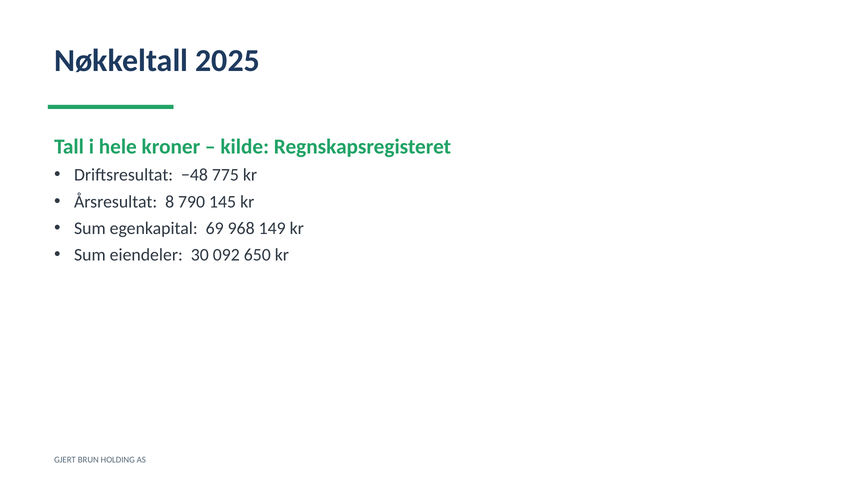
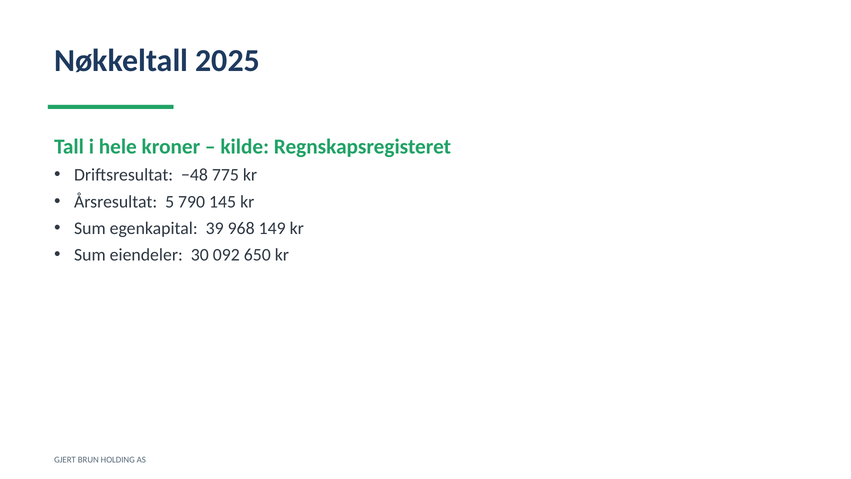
8: 8 -> 5 (170, 202)
69: 69 -> 39 (215, 228)
